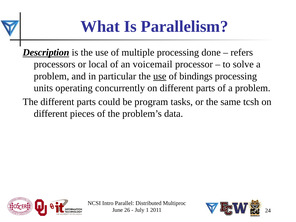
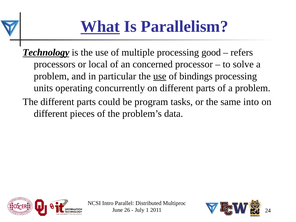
What underline: none -> present (100, 27)
Description: Description -> Technology (46, 52)
done: done -> good (211, 52)
voicemail: voicemail -> concerned (153, 64)
tcsh: tcsh -> into (251, 102)
